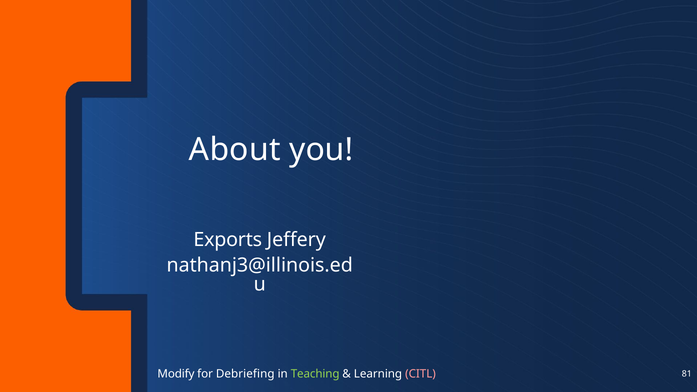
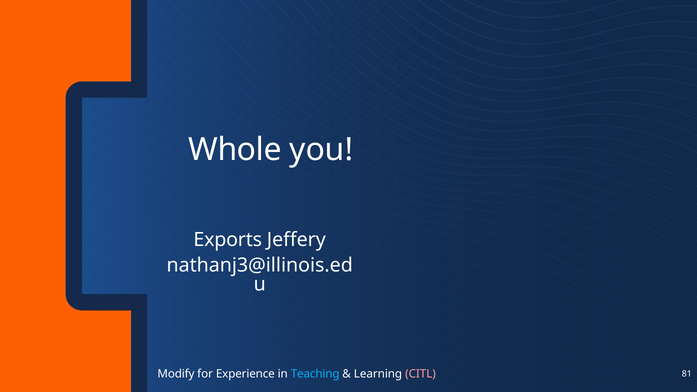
About: About -> Whole (235, 150)
Debriefing: Debriefing -> Experience (245, 374)
Teaching colour: light green -> light blue (315, 374)
